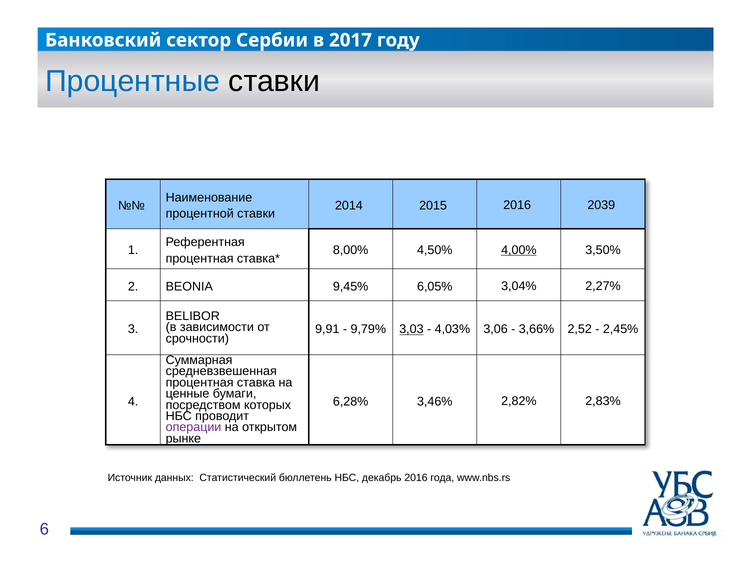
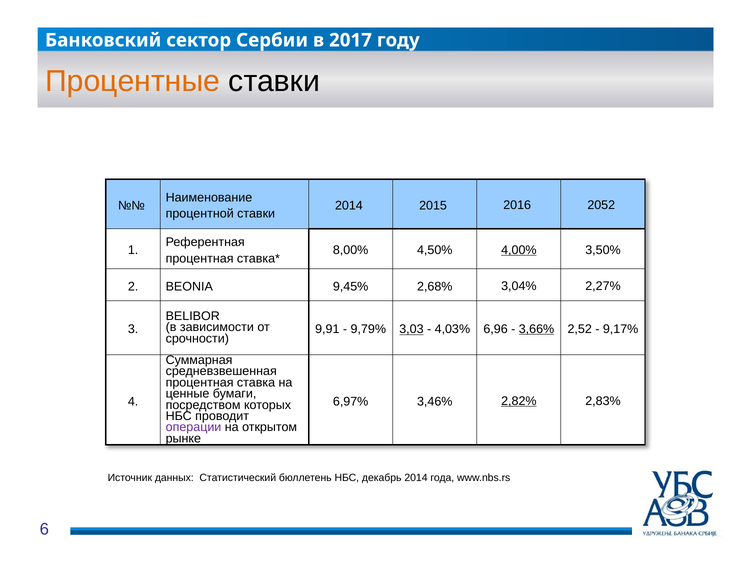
Процентные colour: blue -> orange (133, 81)
2039: 2039 -> 2052 (601, 205)
6,05%: 6,05% -> 2,68% (435, 287)
3,06: 3,06 -> 6,96 (496, 329)
3,66% underline: none -> present (537, 329)
2,45%: 2,45% -> 9,17% (621, 329)
6,28%: 6,28% -> 6,97% (351, 402)
2,82% underline: none -> present (519, 401)
декабрь 2016: 2016 -> 2014 (416, 478)
